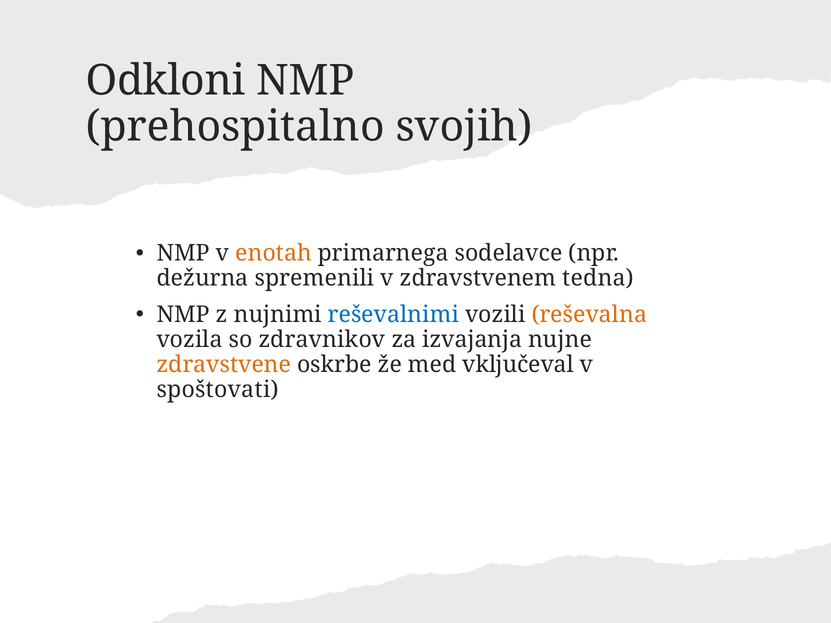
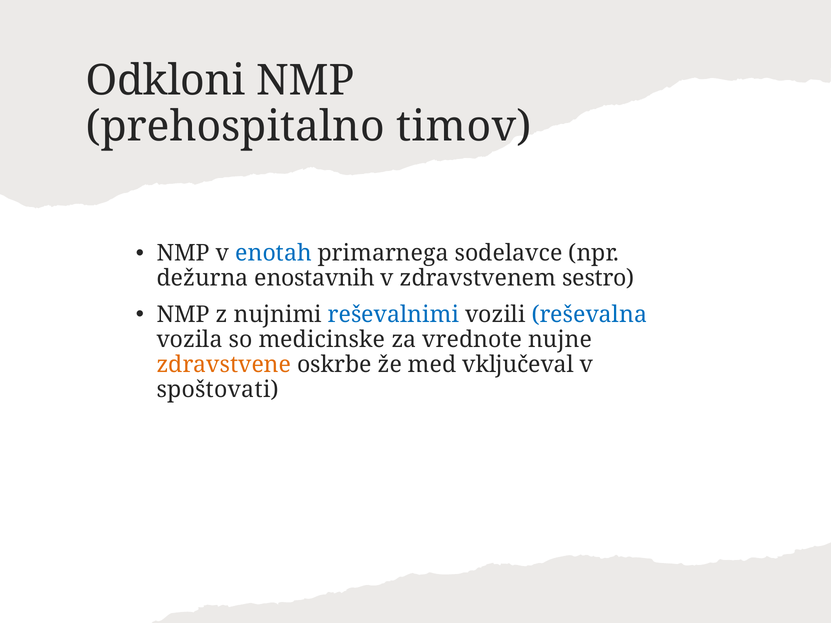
svojih: svojih -> timov (464, 127)
enotah colour: orange -> blue (274, 253)
spremenili: spremenili -> enostavnih (315, 278)
tedna: tedna -> sestro (598, 278)
reševalna colour: orange -> blue (589, 315)
zdravnikov: zdravnikov -> medicinske (322, 340)
izvajanja: izvajanja -> vrednote (472, 340)
